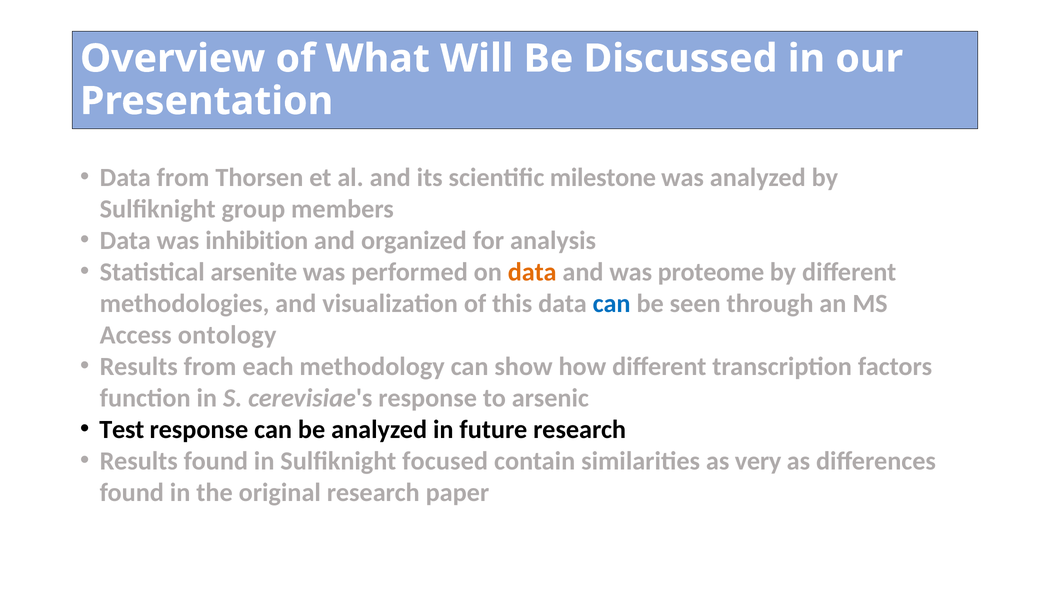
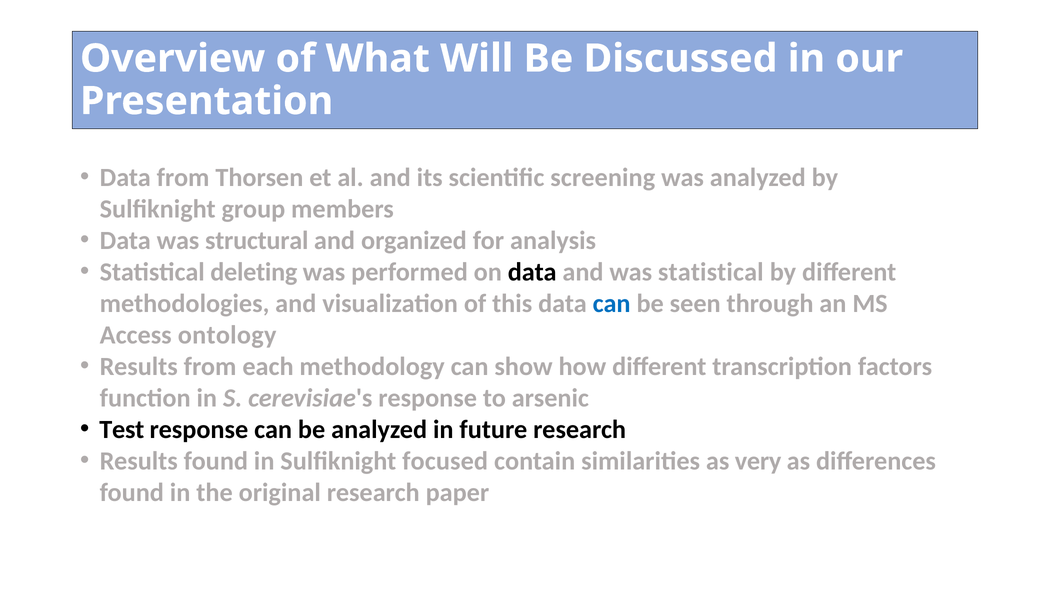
milestone: milestone -> screening (603, 178)
inhibition: inhibition -> structural (257, 241)
arsenite: arsenite -> deleting (254, 272)
data colour: orange -> black (532, 272)
was proteome: proteome -> statistical (711, 272)
